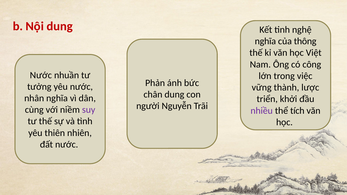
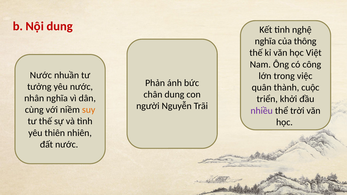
vững: vững -> quân (262, 88)
lược: lược -> cuộc (310, 88)
suy colour: purple -> orange (89, 110)
tích: tích -> trời (297, 111)
